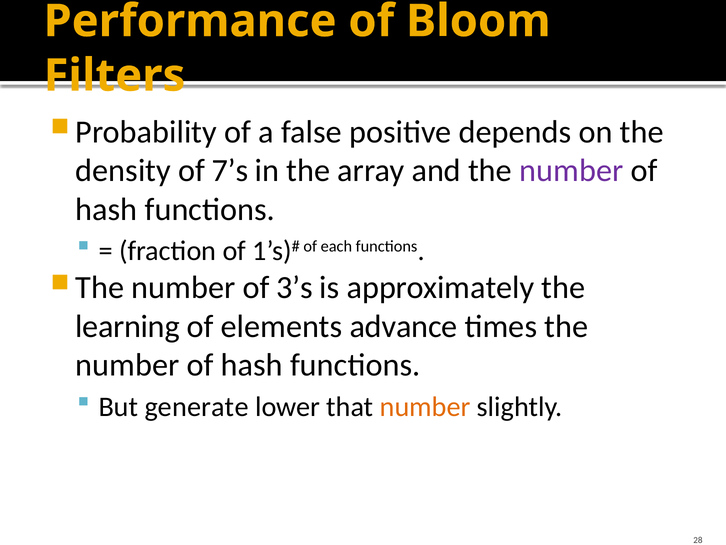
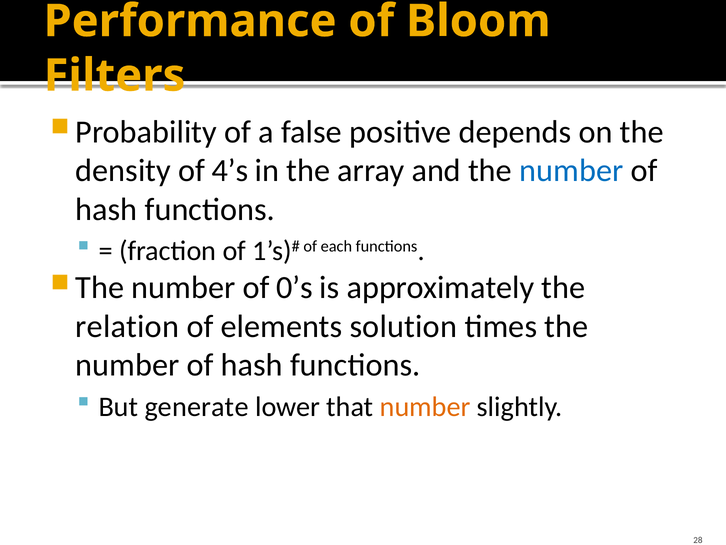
7’s: 7’s -> 4’s (230, 170)
number colour: purple -> blue (571, 170)
3’s: 3’s -> 0’s (295, 287)
learning: learning -> relation (127, 326)
advance: advance -> solution (403, 326)
